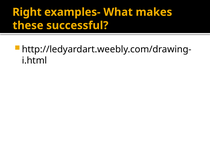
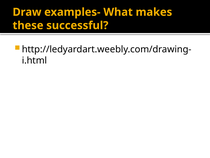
Right: Right -> Draw (27, 12)
